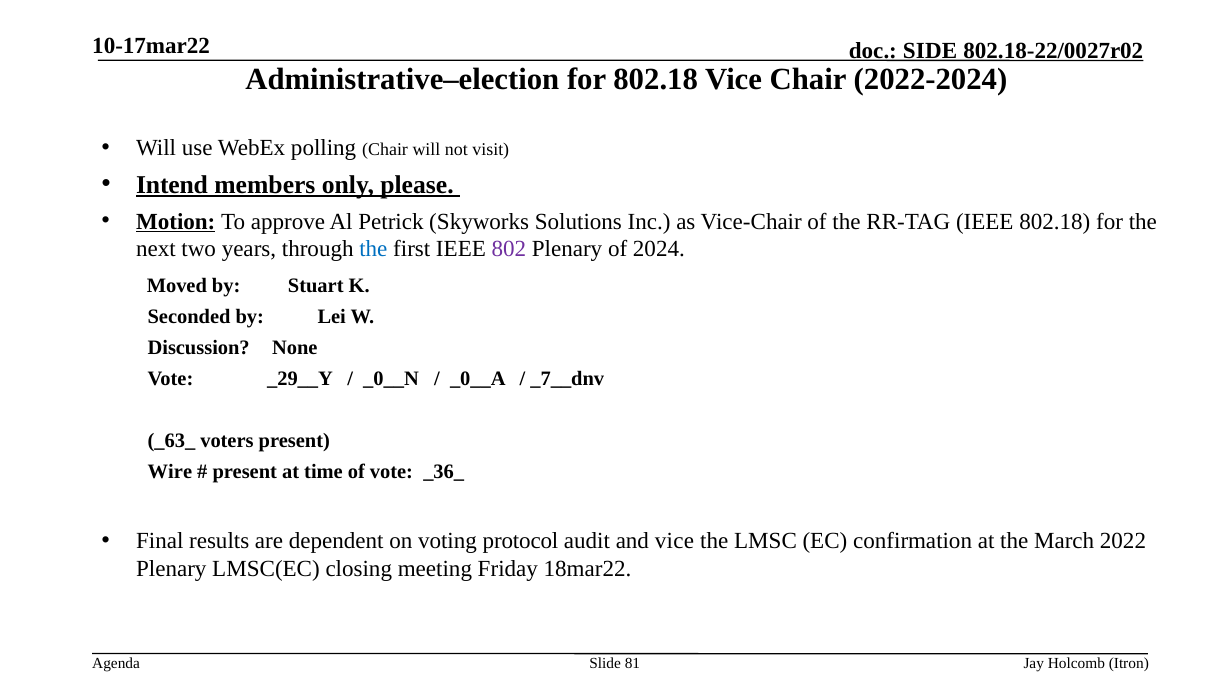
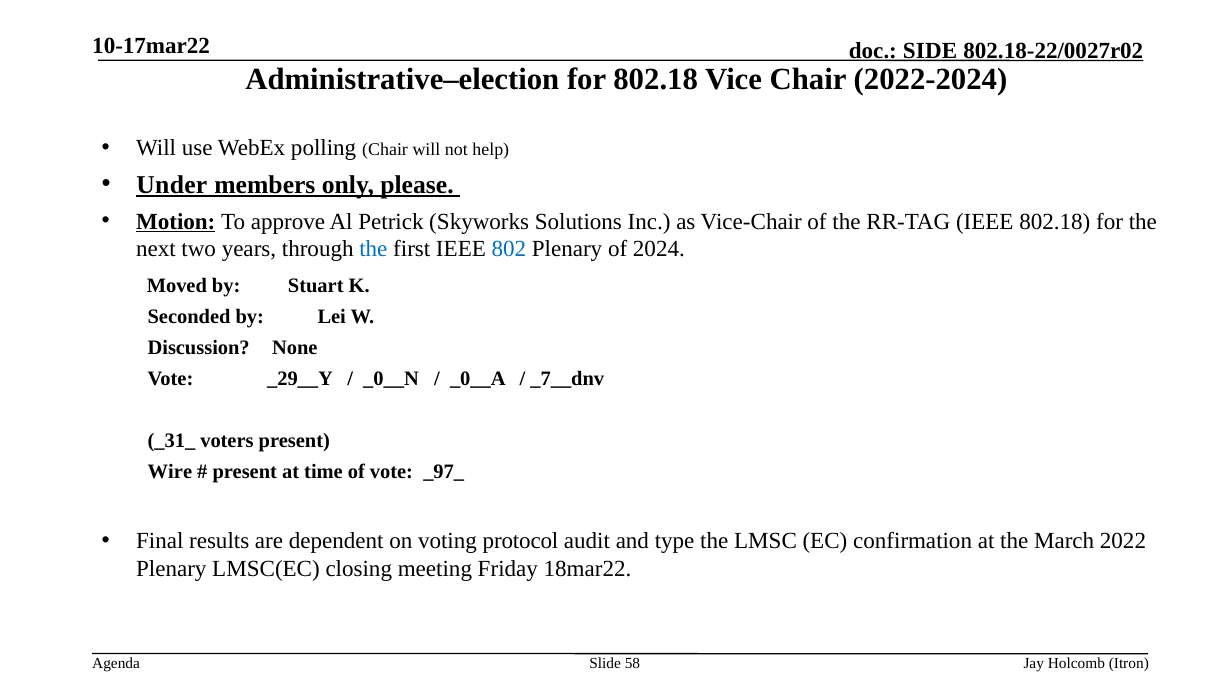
visit: visit -> help (491, 149)
Intend: Intend -> Under (172, 185)
802 colour: purple -> blue (509, 249)
_63_: _63_ -> _31_ (171, 441)
_36_: _36_ -> _97_ (444, 472)
and vice: vice -> type (675, 541)
81: 81 -> 58 (632, 664)
